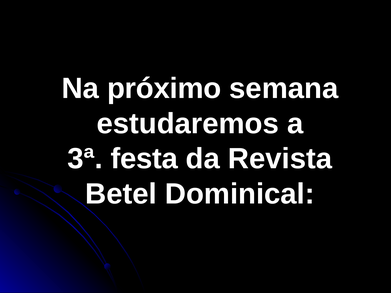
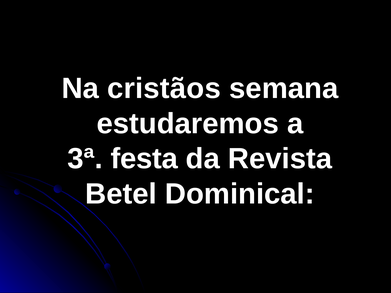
próximo: próximo -> cristãos (164, 89)
